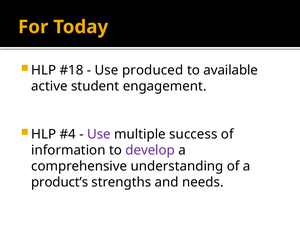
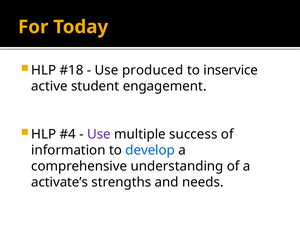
available: available -> inservice (231, 70)
develop colour: purple -> blue (150, 150)
product’s: product’s -> activate’s (60, 182)
